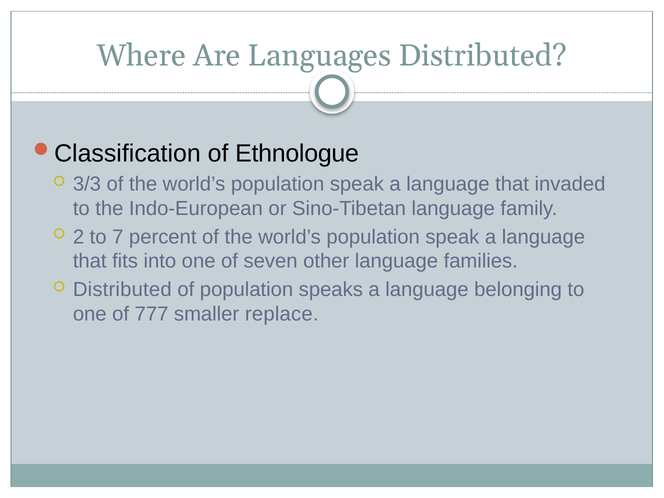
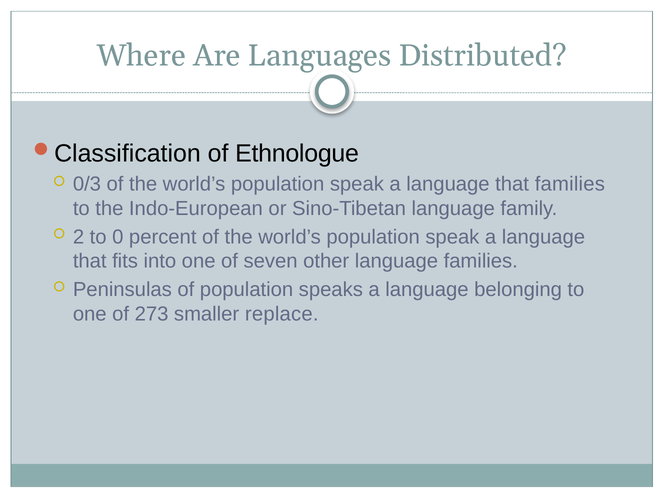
3/3: 3/3 -> 0/3 (87, 184)
that invaded: invaded -> families (570, 184)
7: 7 -> 0 (118, 237)
Distributed: Distributed -> Peninsulas (122, 290)
777: 777 -> 273 (152, 314)
